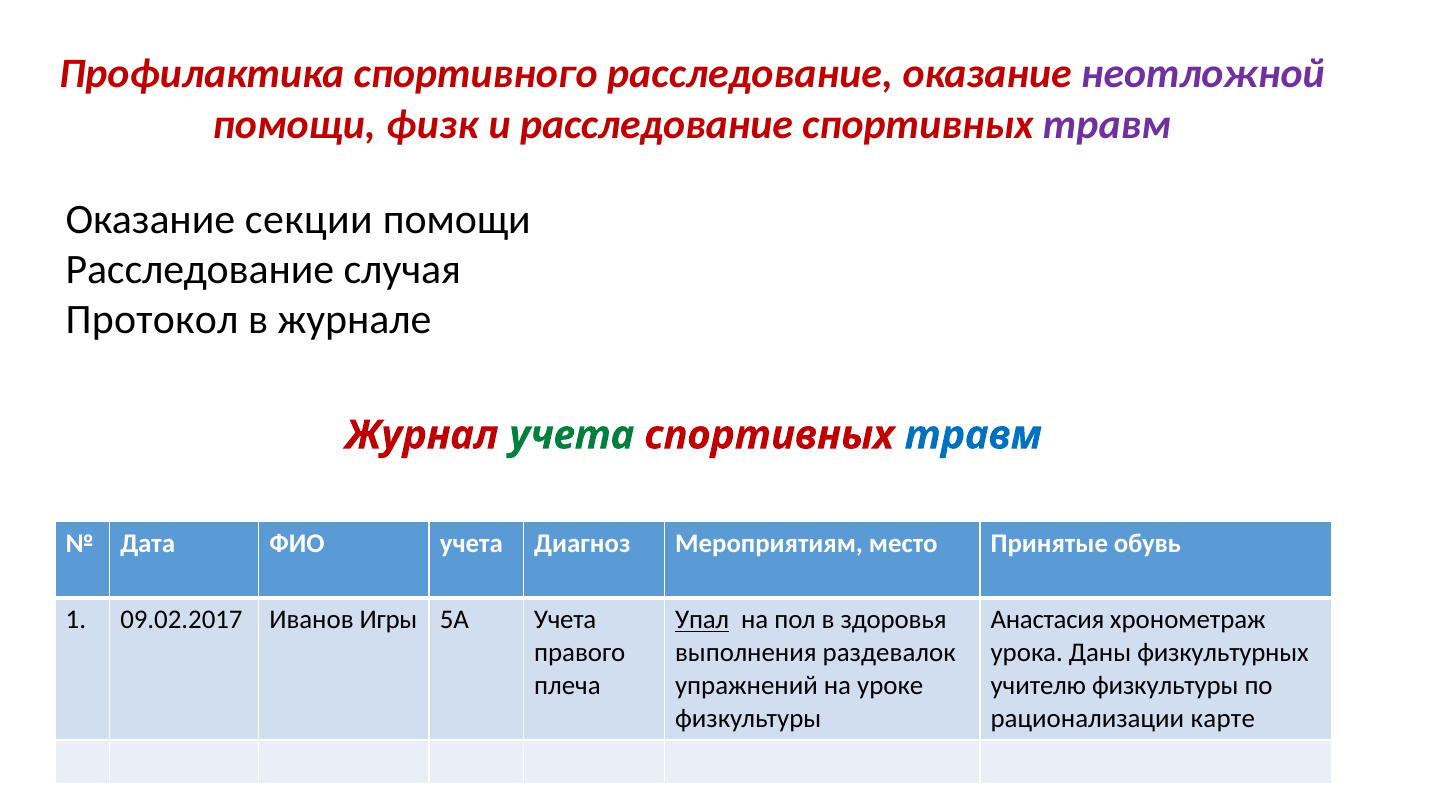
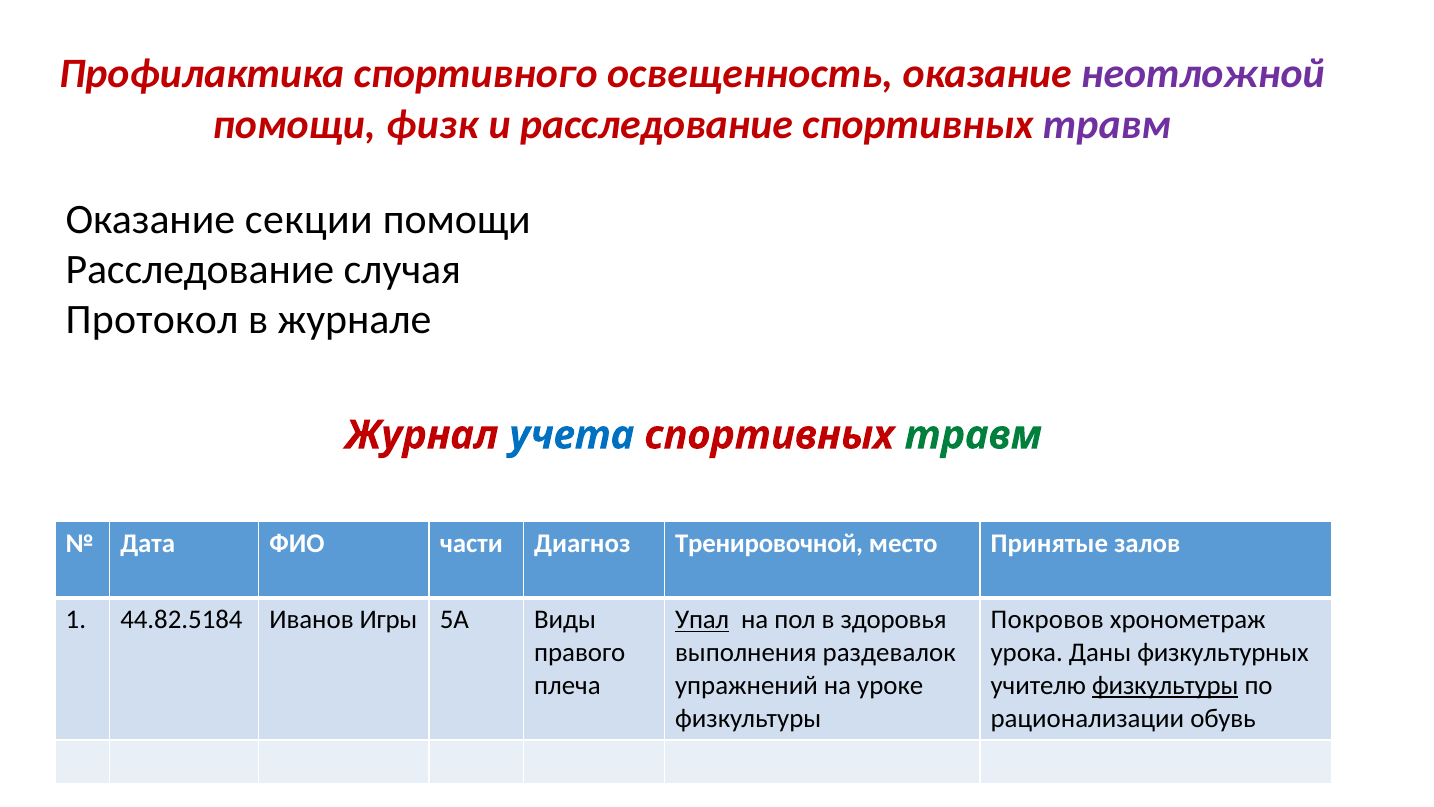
спортивного расследование: расследование -> освещенность (750, 74)
учета colour: green -> blue (572, 435)
травм colour: blue -> green (973, 435)
ФИО учета: учета -> части (471, 543)
Мероприятиям: Мероприятиям -> Тренировочной (769, 543)
обувь: обувь -> залов (1147, 543)
09.02.2017: 09.02.2017 -> 44.82.5184 (181, 620)
5А Учета: Учета -> Виды (565, 620)
Анастасия: Анастасия -> Покровов (1047, 620)
физкультуры underline: none -> present (1165, 685)
карте: карте -> обувь (1223, 718)
